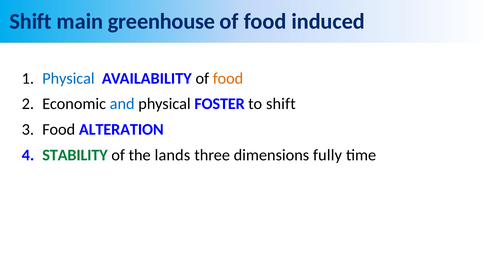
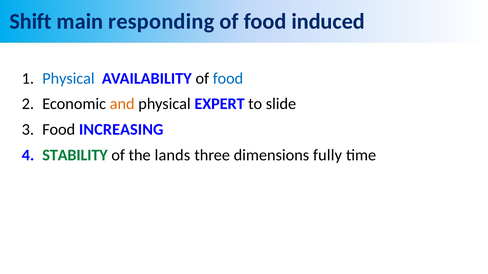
greenhouse: greenhouse -> responding (161, 21)
food colour: orange -> blue (228, 79)
and colour: blue -> orange (122, 104)
FOSTER: FOSTER -> EXPERT (220, 104)
to shift: shift -> slide (281, 104)
ALTERATION: ALTERATION -> INCREASING (121, 130)
